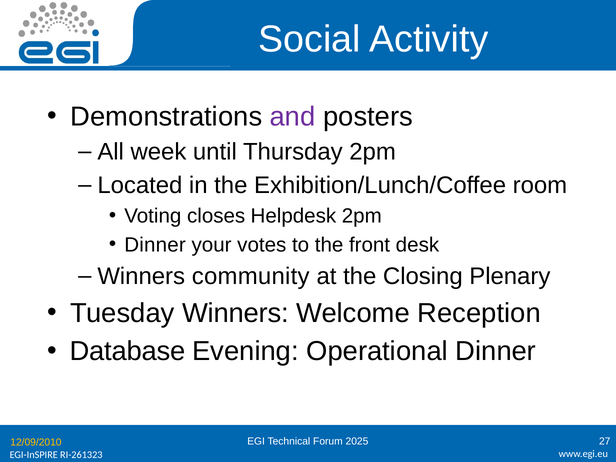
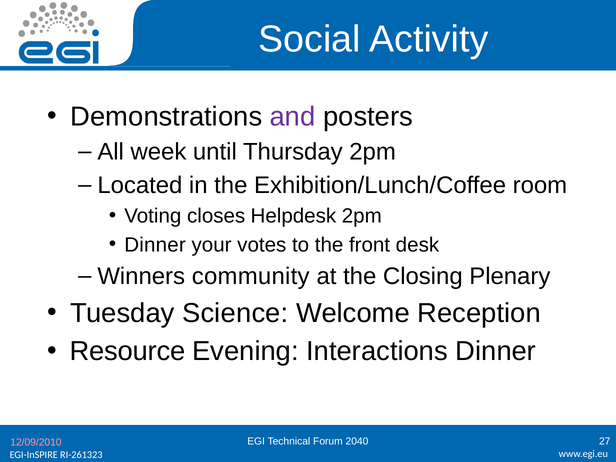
Tuesday Winners: Winners -> Science (235, 313)
Database: Database -> Resource (128, 351)
Operational: Operational -> Interactions (377, 351)
2025: 2025 -> 2040 (357, 441)
12/09/2010 colour: yellow -> pink (36, 443)
